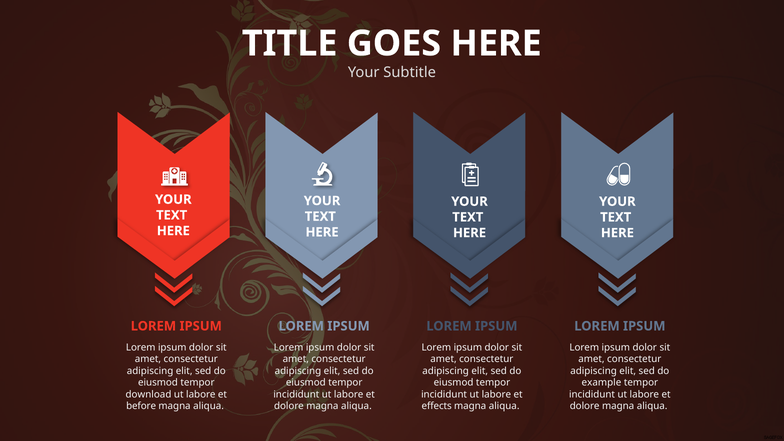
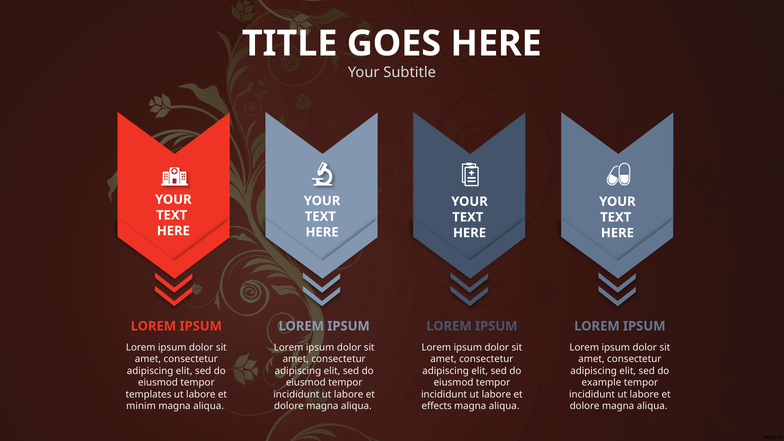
download: download -> templates (149, 394)
before: before -> minim (141, 406)
